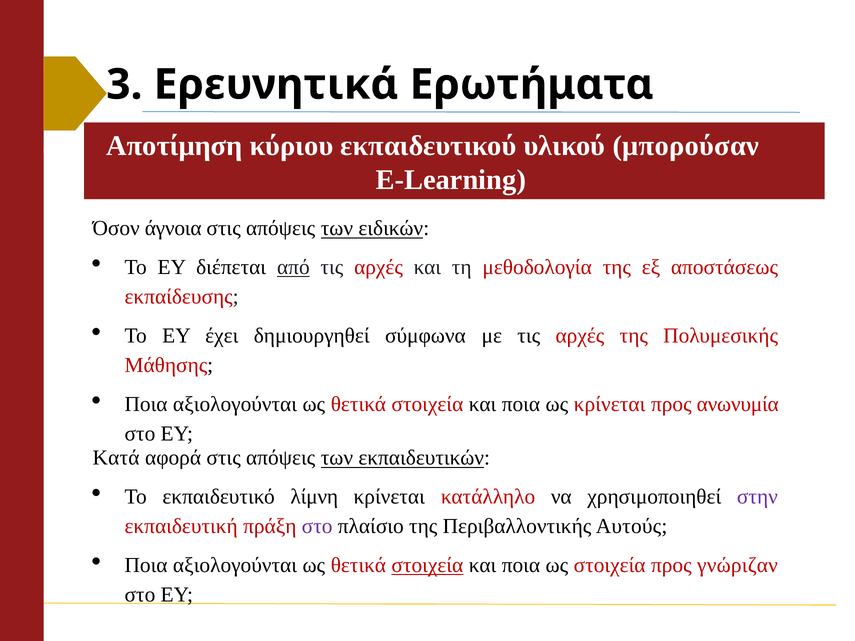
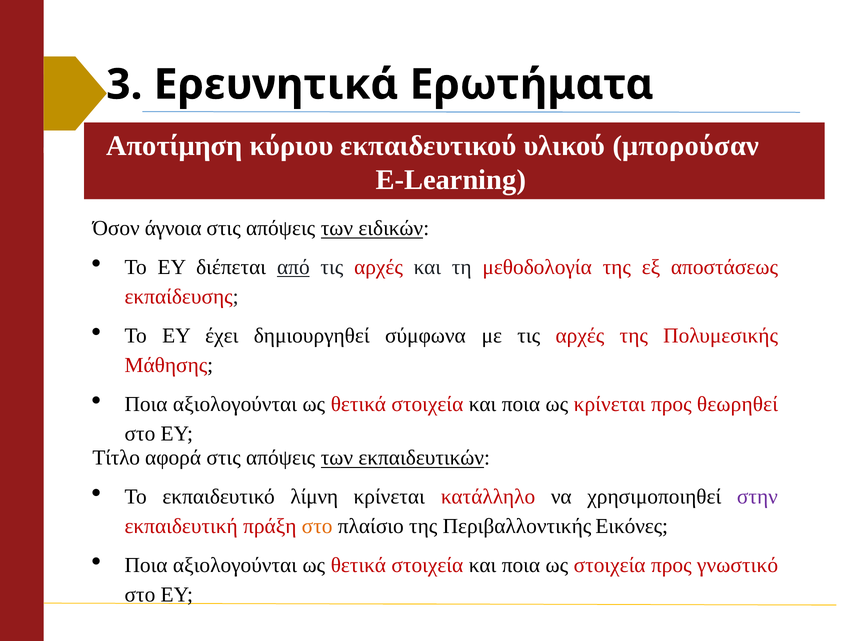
ανωνυμία: ανωνυμία -> θεωρηθεί (738, 404)
Κατά: Κατά -> Τίτλο (116, 458)
στο colour: purple -> orange (317, 527)
Αυτούς: Αυτούς -> Εικόνες (632, 527)
στοιχεία underline: present -> none (427, 566)
γνώριζαν: γνώριζαν -> γνωστικό (738, 566)
